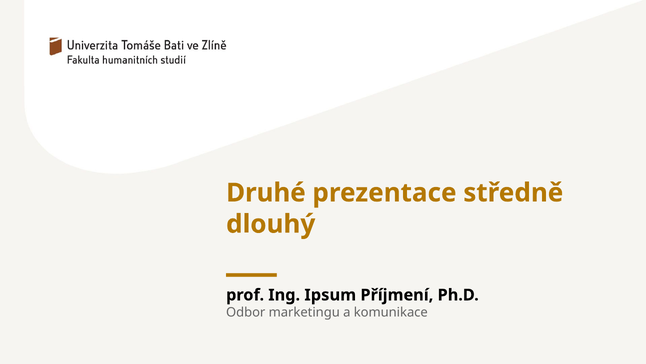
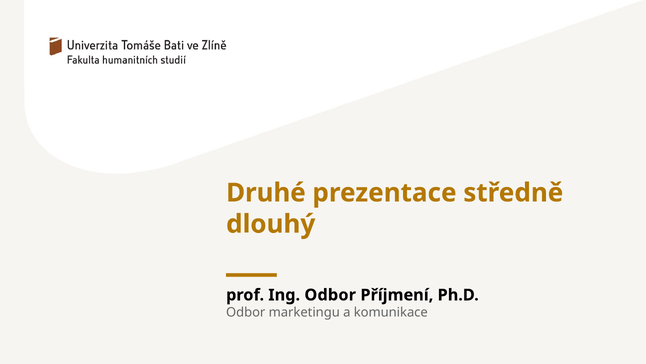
Ing Ipsum: Ipsum -> Odbor (330, 295)
